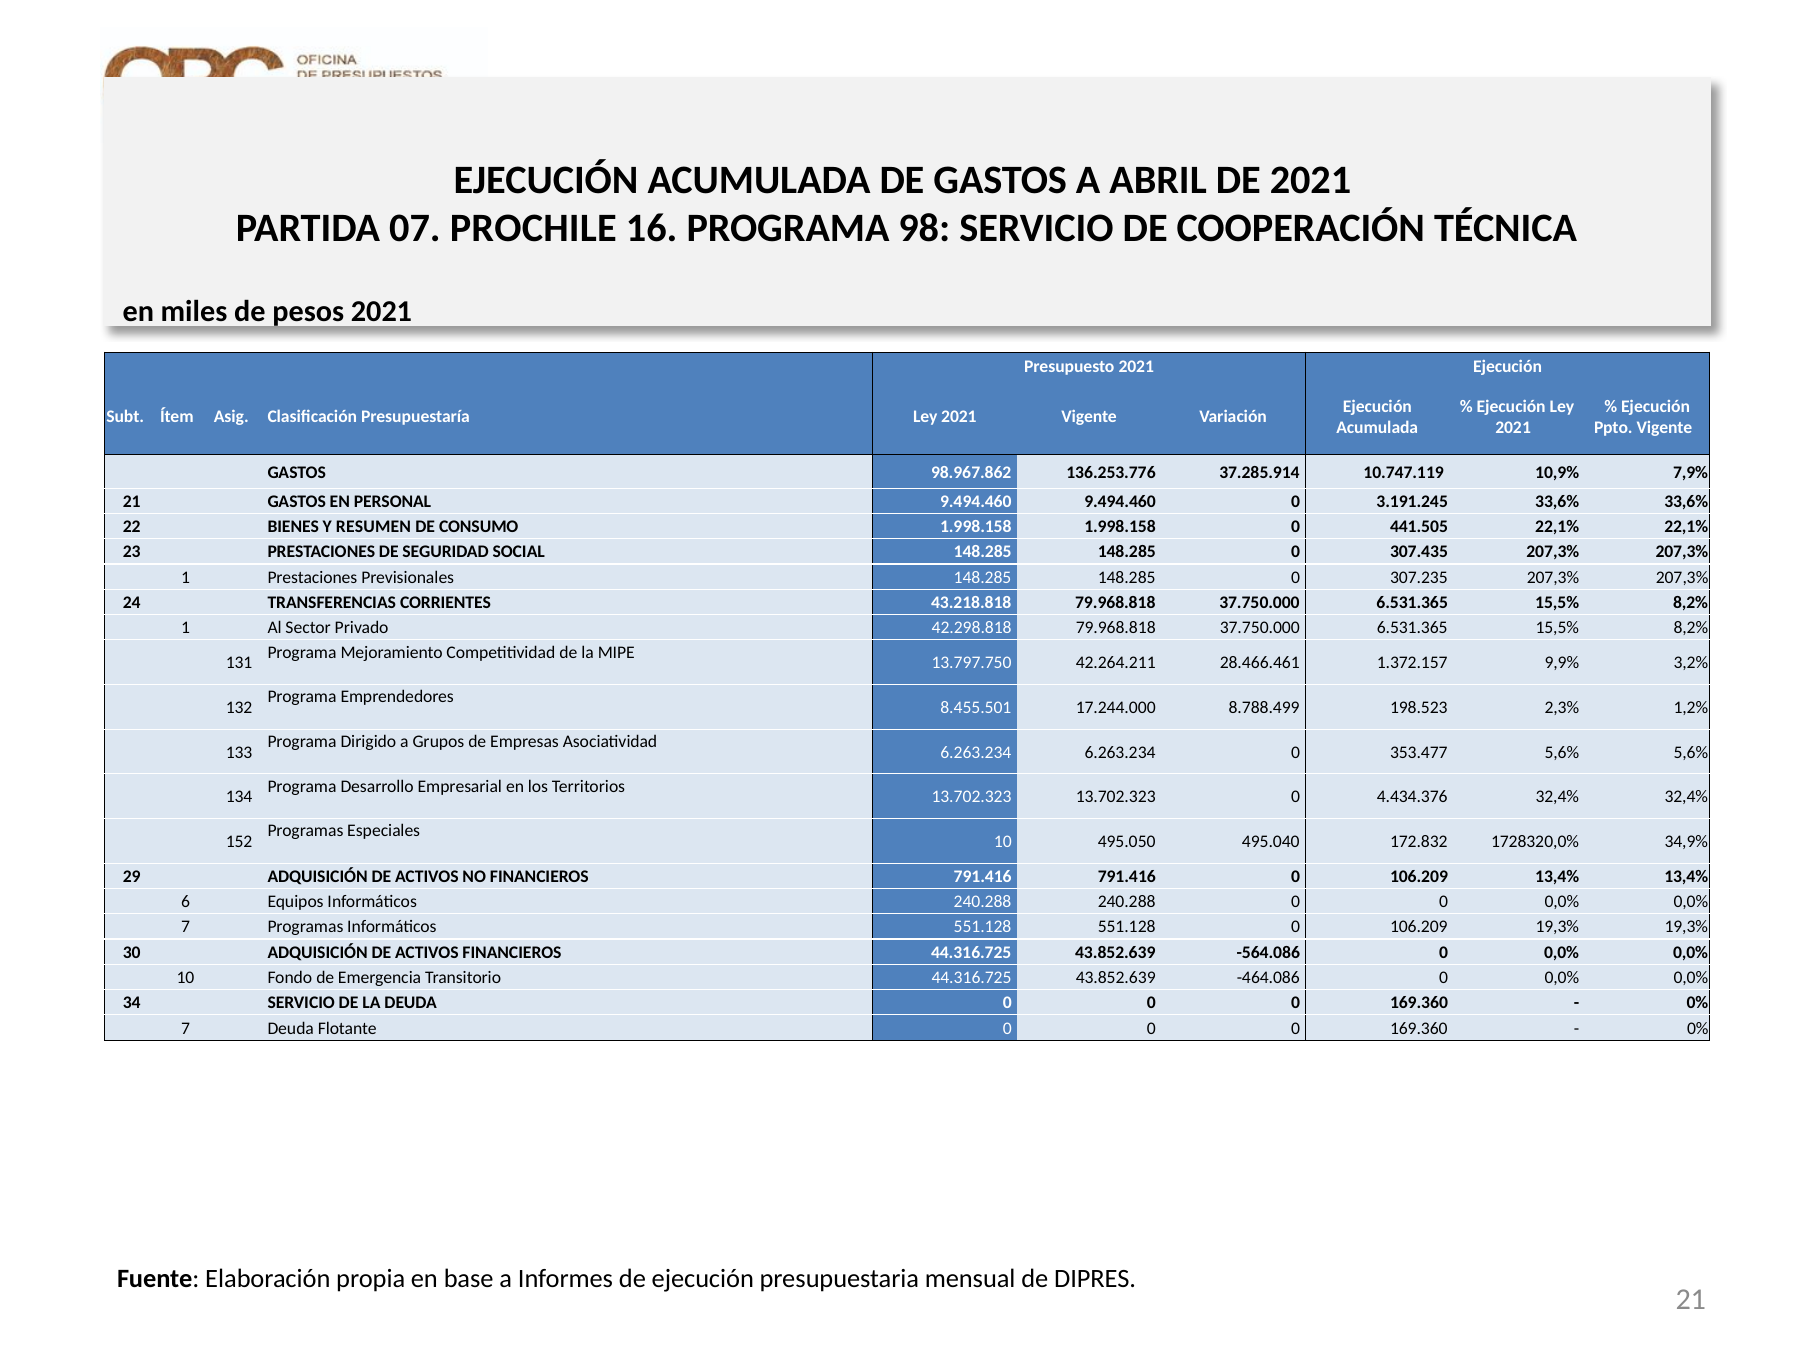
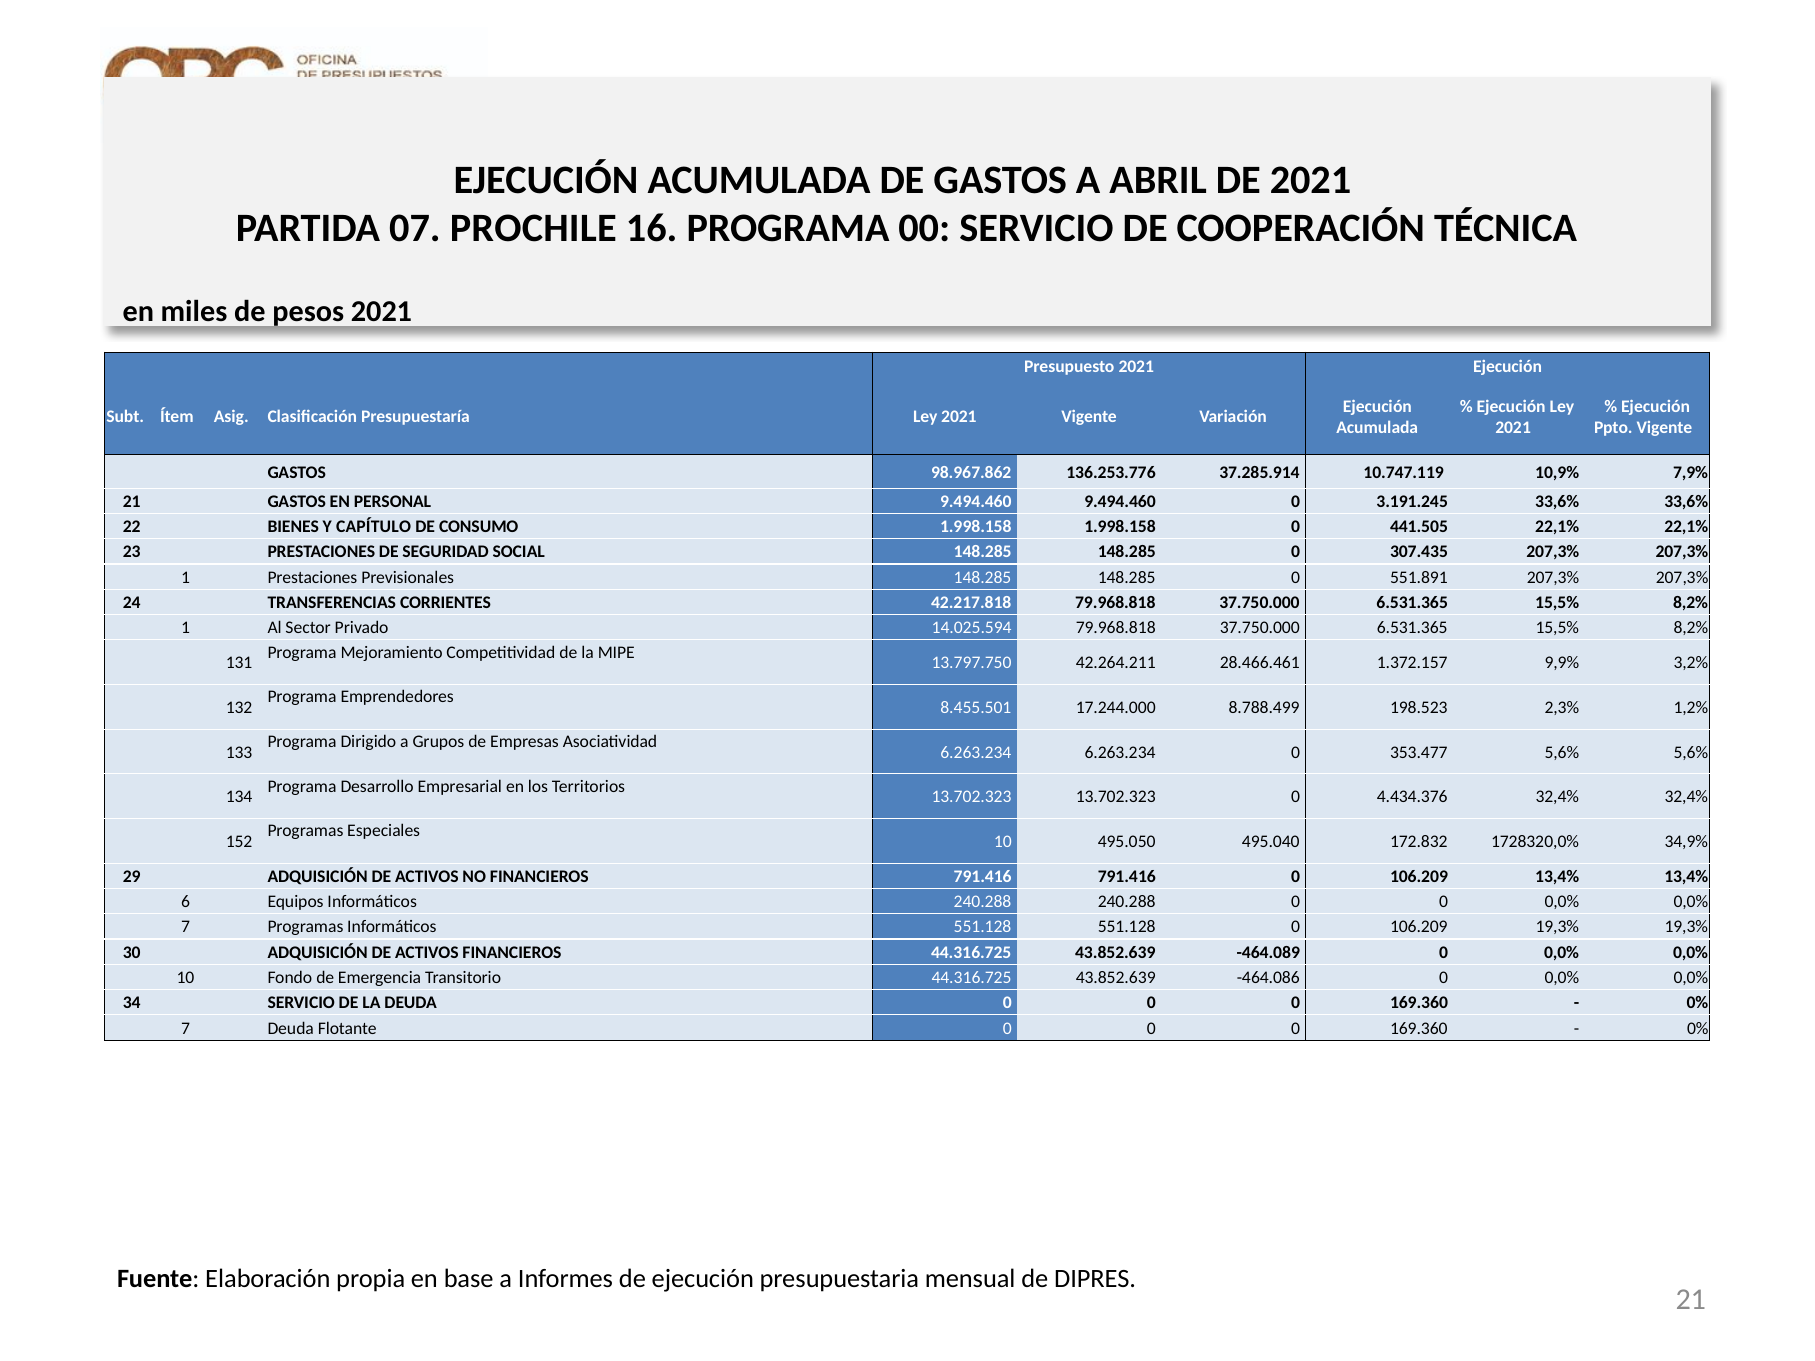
98: 98 -> 00 (924, 229)
RESUMEN: RESUMEN -> CAPÍTULO (373, 527)
307.235: 307.235 -> 551.891 (1419, 578)
43.218.818: 43.218.818 -> 42.217.818 (971, 603)
42.298.818: 42.298.818 -> 14.025.594 (972, 628)
-564.086: -564.086 -> -464.089 (1268, 953)
